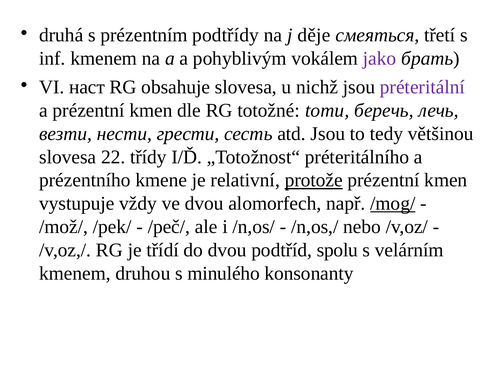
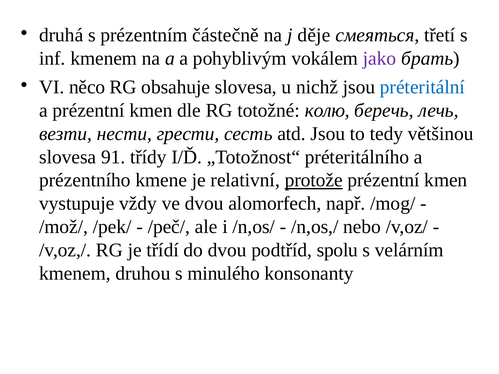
podtřídy: podtřídy -> částečně (226, 35)
наст: наст -> něco (87, 87)
préteritální colour: purple -> blue (422, 87)
tomu: tomu -> колю (327, 110)
22: 22 -> 91 (113, 157)
/mog/ underline: present -> none (393, 204)
